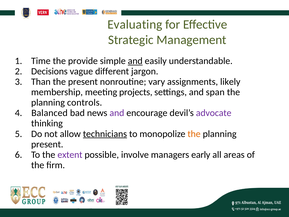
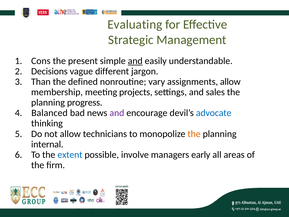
Time: Time -> Cons (41, 61)
provide: provide -> present (83, 61)
the present: present -> defined (83, 82)
assignments likely: likely -> allow (230, 82)
span: span -> sales (215, 92)
controls: controls -> progress (85, 102)
advocate colour: purple -> blue (214, 113)
technicians underline: present -> none (105, 134)
present: present -> internal (47, 144)
extent colour: purple -> blue (70, 154)
